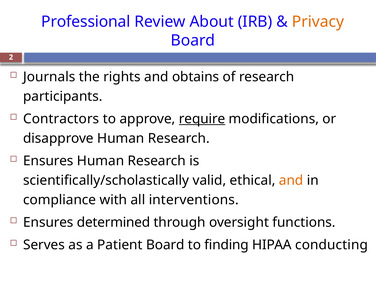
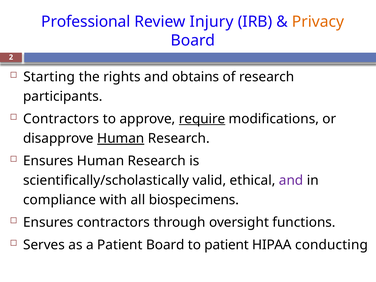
About: About -> Injury (212, 22)
Journals: Journals -> Starting (49, 77)
Human underline: none -> present (121, 138)
and colour: orange -> purple (291, 180)
interventions: interventions -> biospecimens (194, 200)
Ensures determined: determined -> contractors (113, 222)
to finding: finding -> patient (227, 245)
